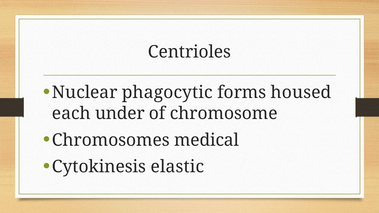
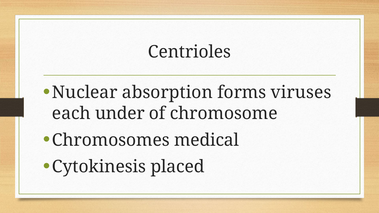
phagocytic: phagocytic -> absorption (167, 93)
housed: housed -> viruses (301, 93)
elastic: elastic -> placed (178, 167)
